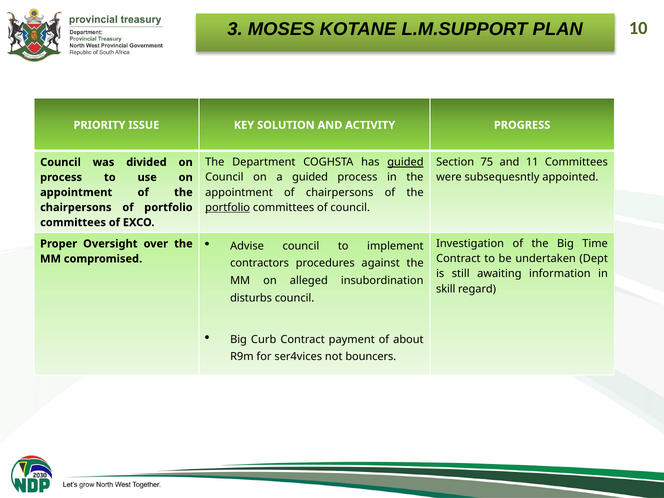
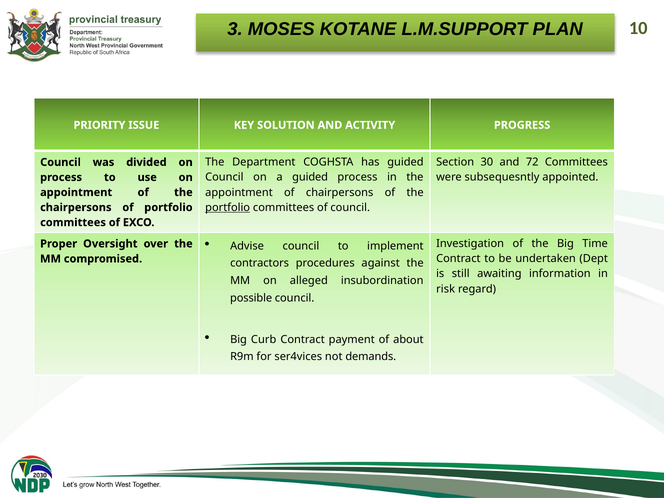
guided underline: present -> none (405, 162)
75: 75 -> 30 (487, 162)
11: 11 -> 72 (532, 162)
skill: skill -> risk (446, 289)
disturbs: disturbs -> possible (251, 298)
bouncers: bouncers -> demands (371, 357)
